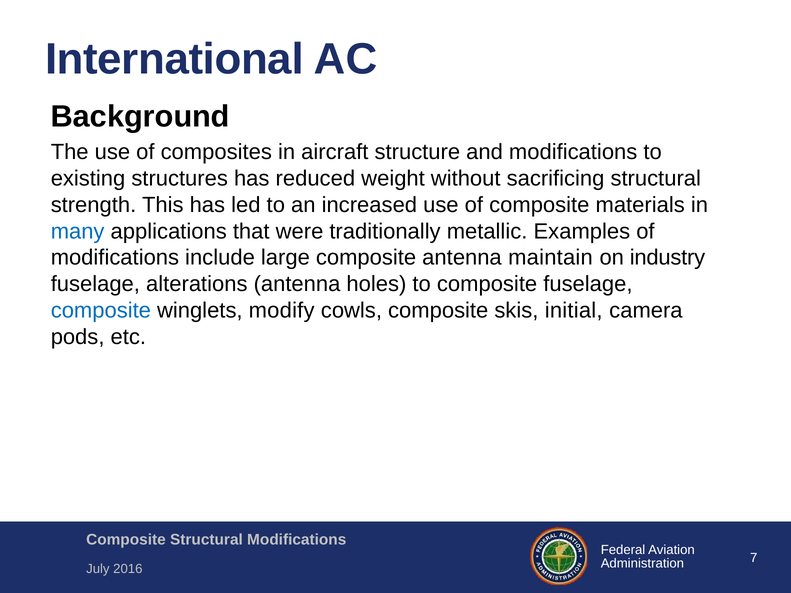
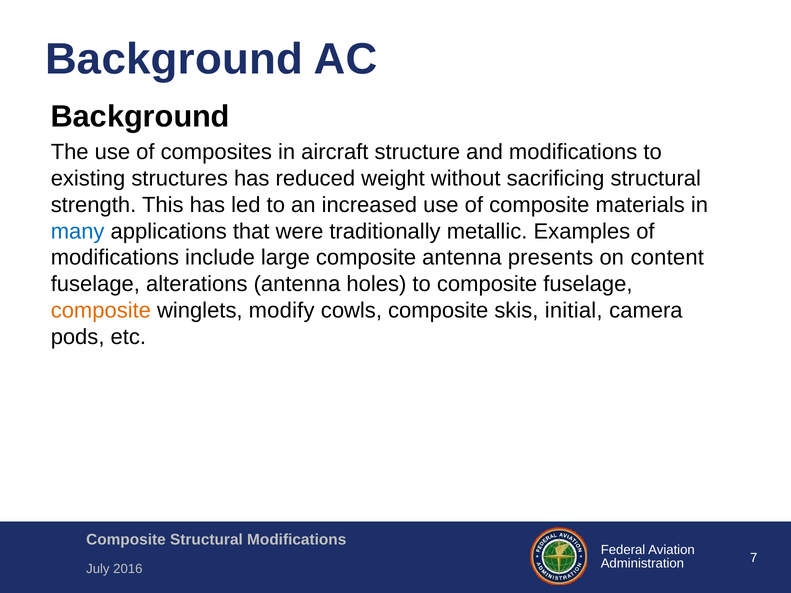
International: International -> Background (174, 59)
maintain: maintain -> presents (551, 258)
industry: industry -> content (667, 258)
composite colour: blue -> orange (101, 311)
